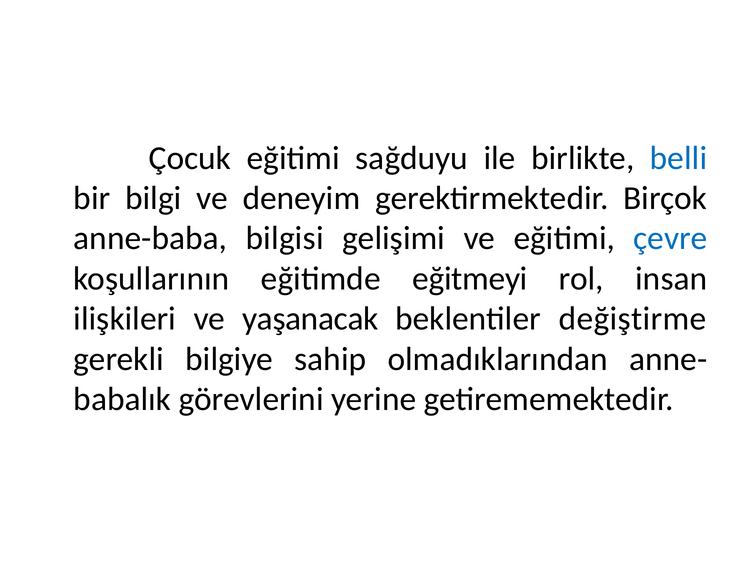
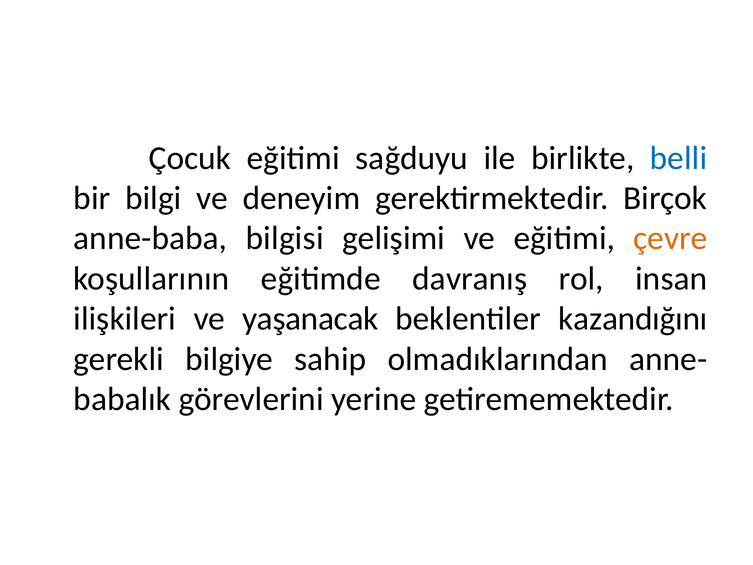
çevre colour: blue -> orange (670, 238)
eğitmeyi: eğitmeyi -> davranış (470, 278)
değiştirme: değiştirme -> kazandığını (633, 319)
